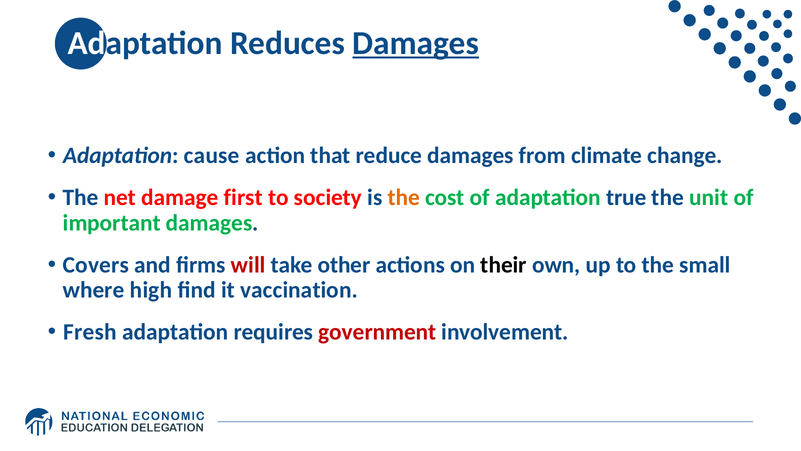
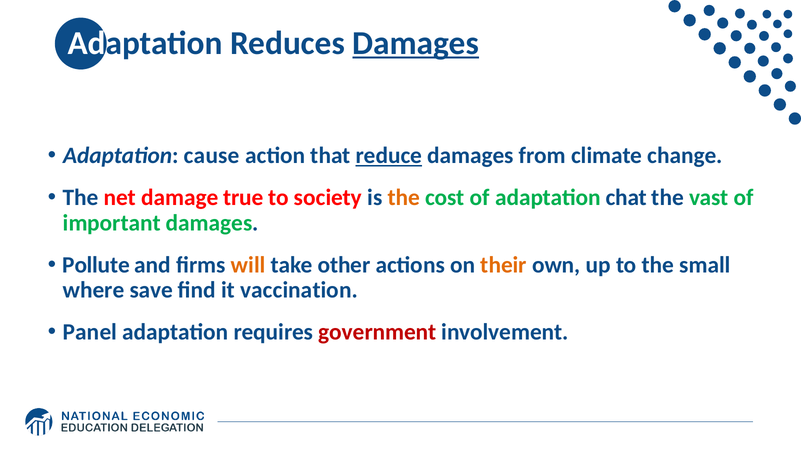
reduce underline: none -> present (389, 156)
first: first -> true (243, 197)
true: true -> chat (626, 197)
unit: unit -> vast (709, 197)
Covers: Covers -> Pollute (96, 265)
will colour: red -> orange (248, 265)
their colour: black -> orange (504, 265)
high: high -> save (151, 290)
Fresh: Fresh -> Panel (90, 332)
